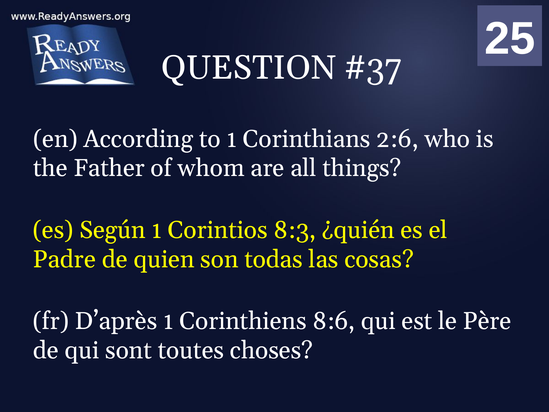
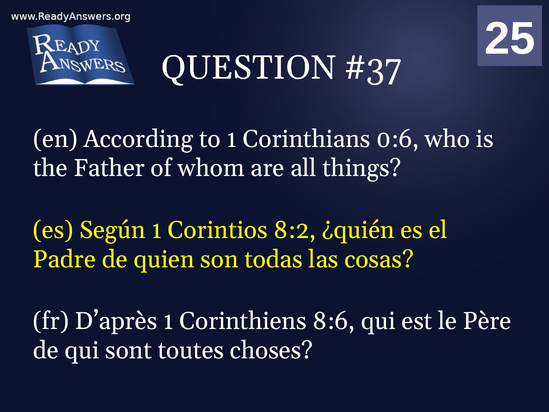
2:6: 2:6 -> 0:6 (398, 139)
8:3: 8:3 -> 8:2 (295, 230)
